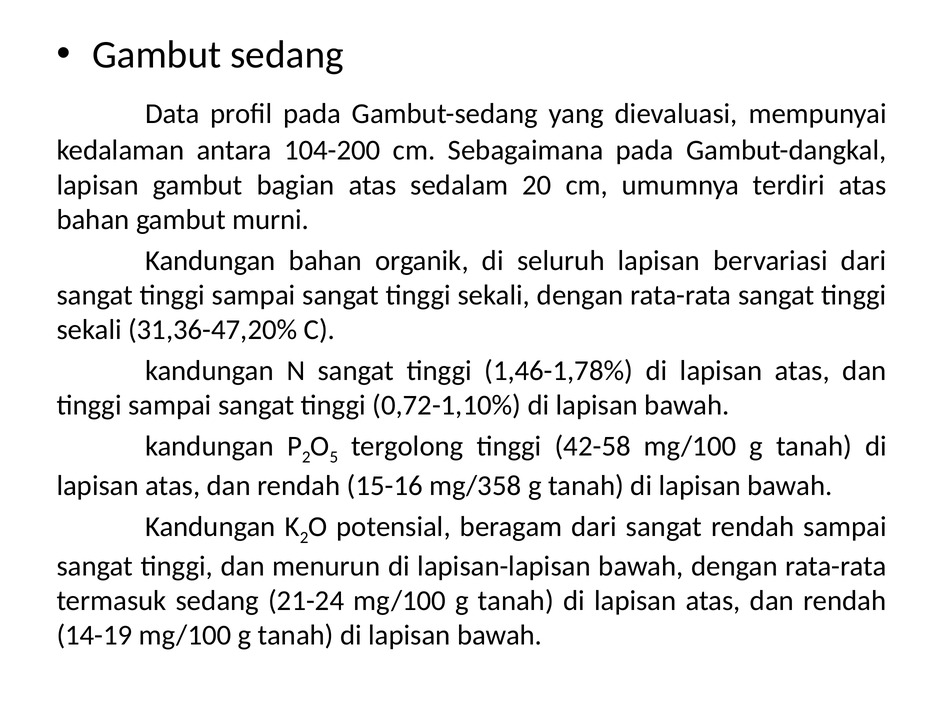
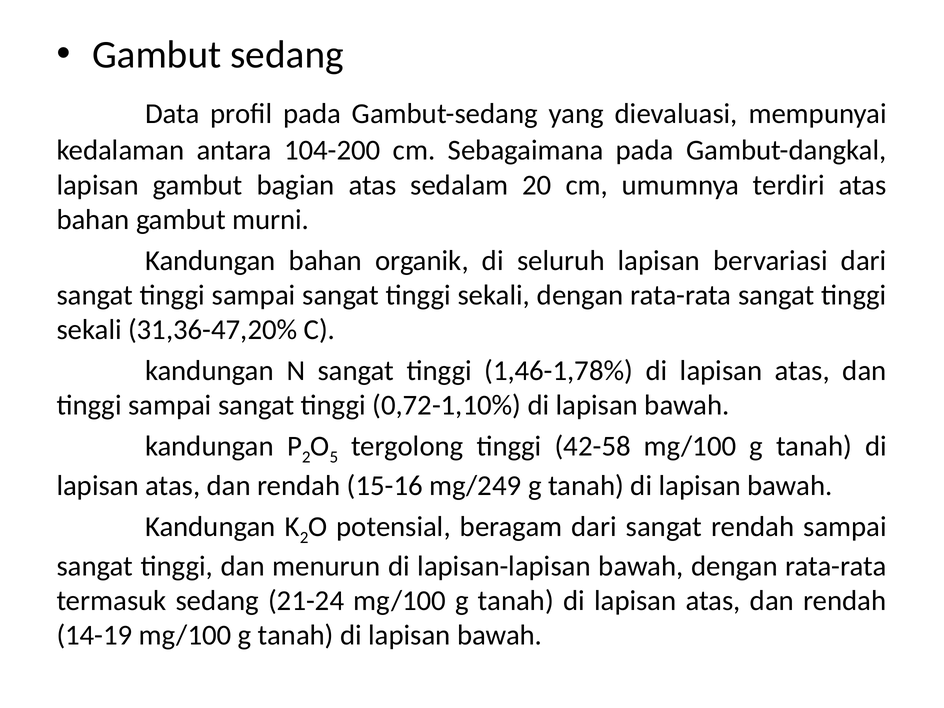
mg/358: mg/358 -> mg/249 (475, 486)
